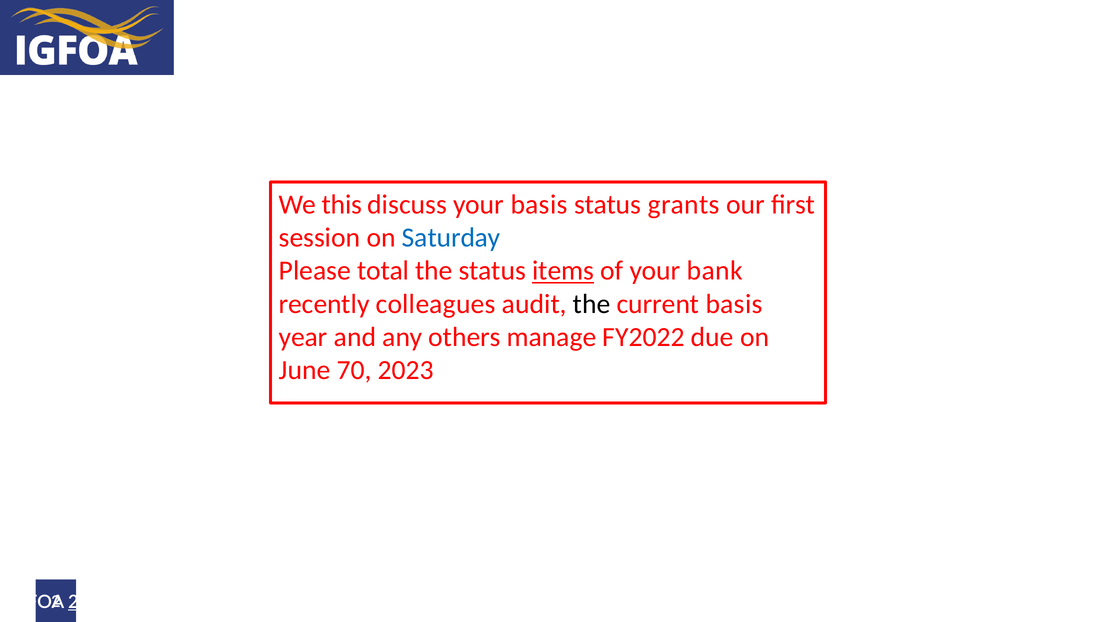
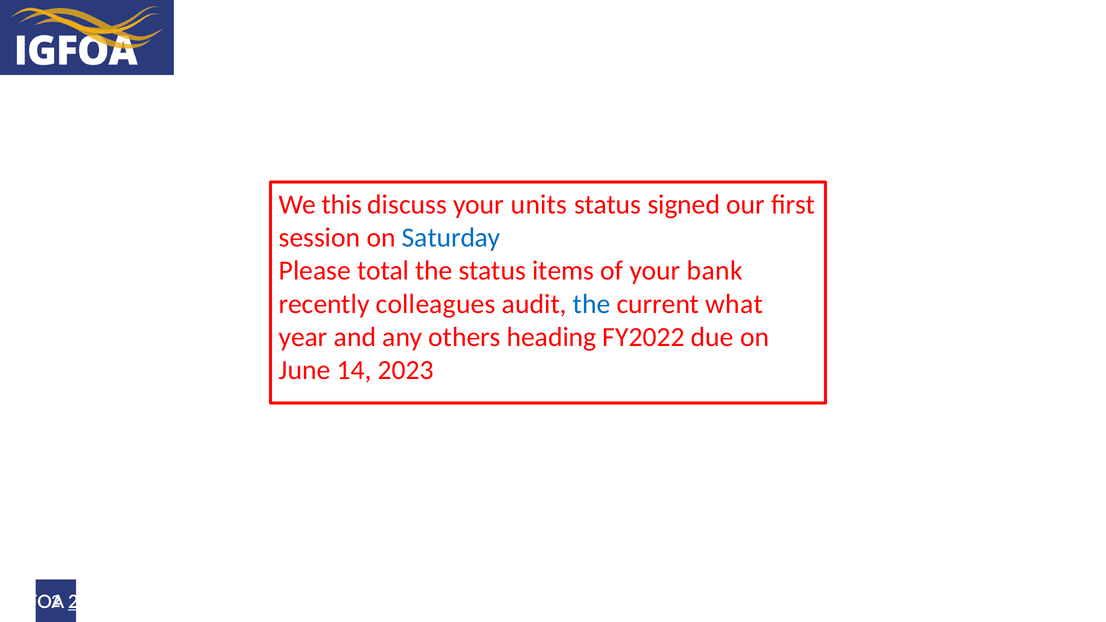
your basis: basis -> units (539, 204)
grants: grants -> signed (684, 204)
items underline: present -> none (563, 271)
the colour: black -> blue (592, 304)
current basis: basis -> what (734, 304)
manage: manage -> heading (552, 337)
70: 70 -> 14 (354, 370)
